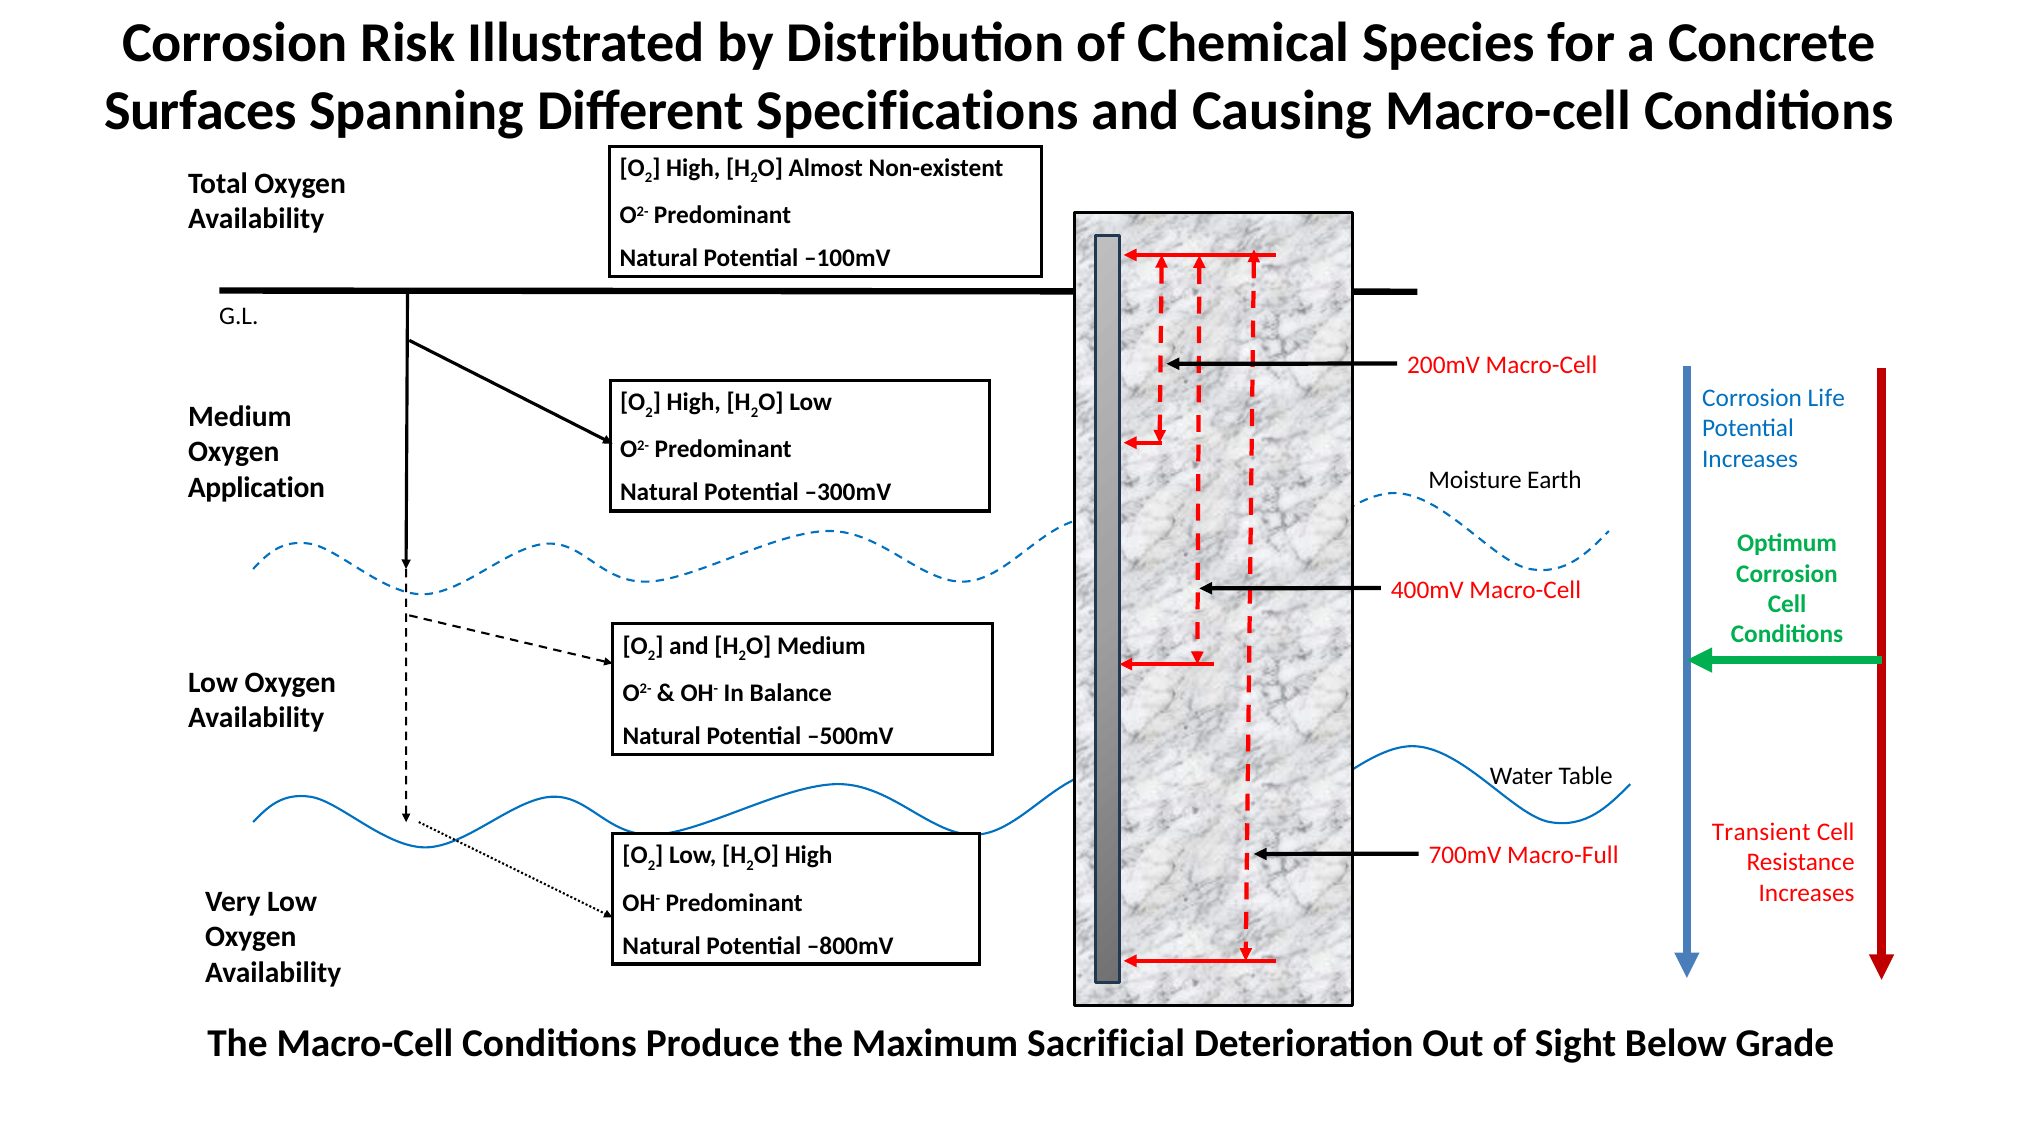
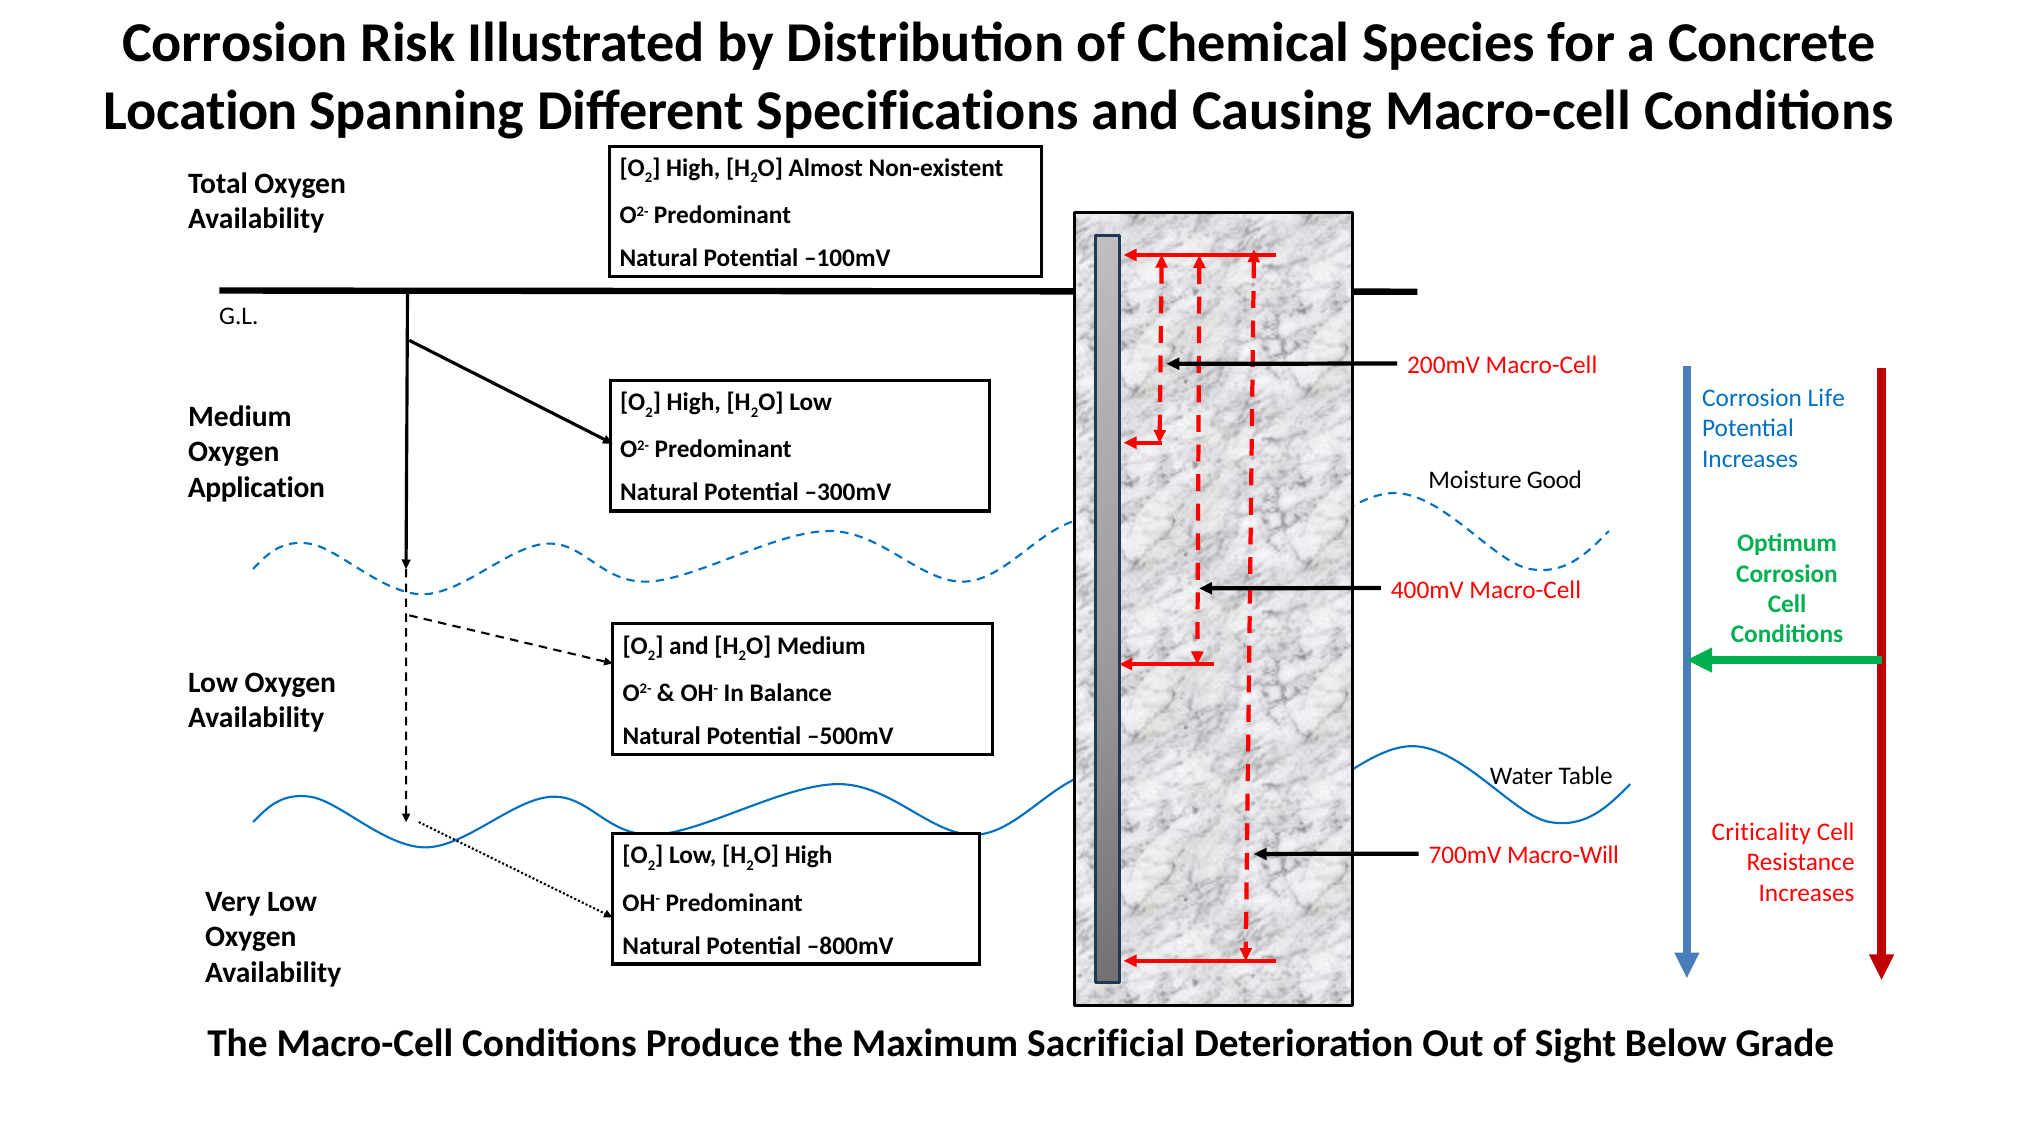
Surfaces: Surfaces -> Location (201, 111)
Earth: Earth -> Good (1554, 480)
Transient: Transient -> Criticality (1761, 832)
Macro-Full: Macro-Full -> Macro-Will (1563, 856)
